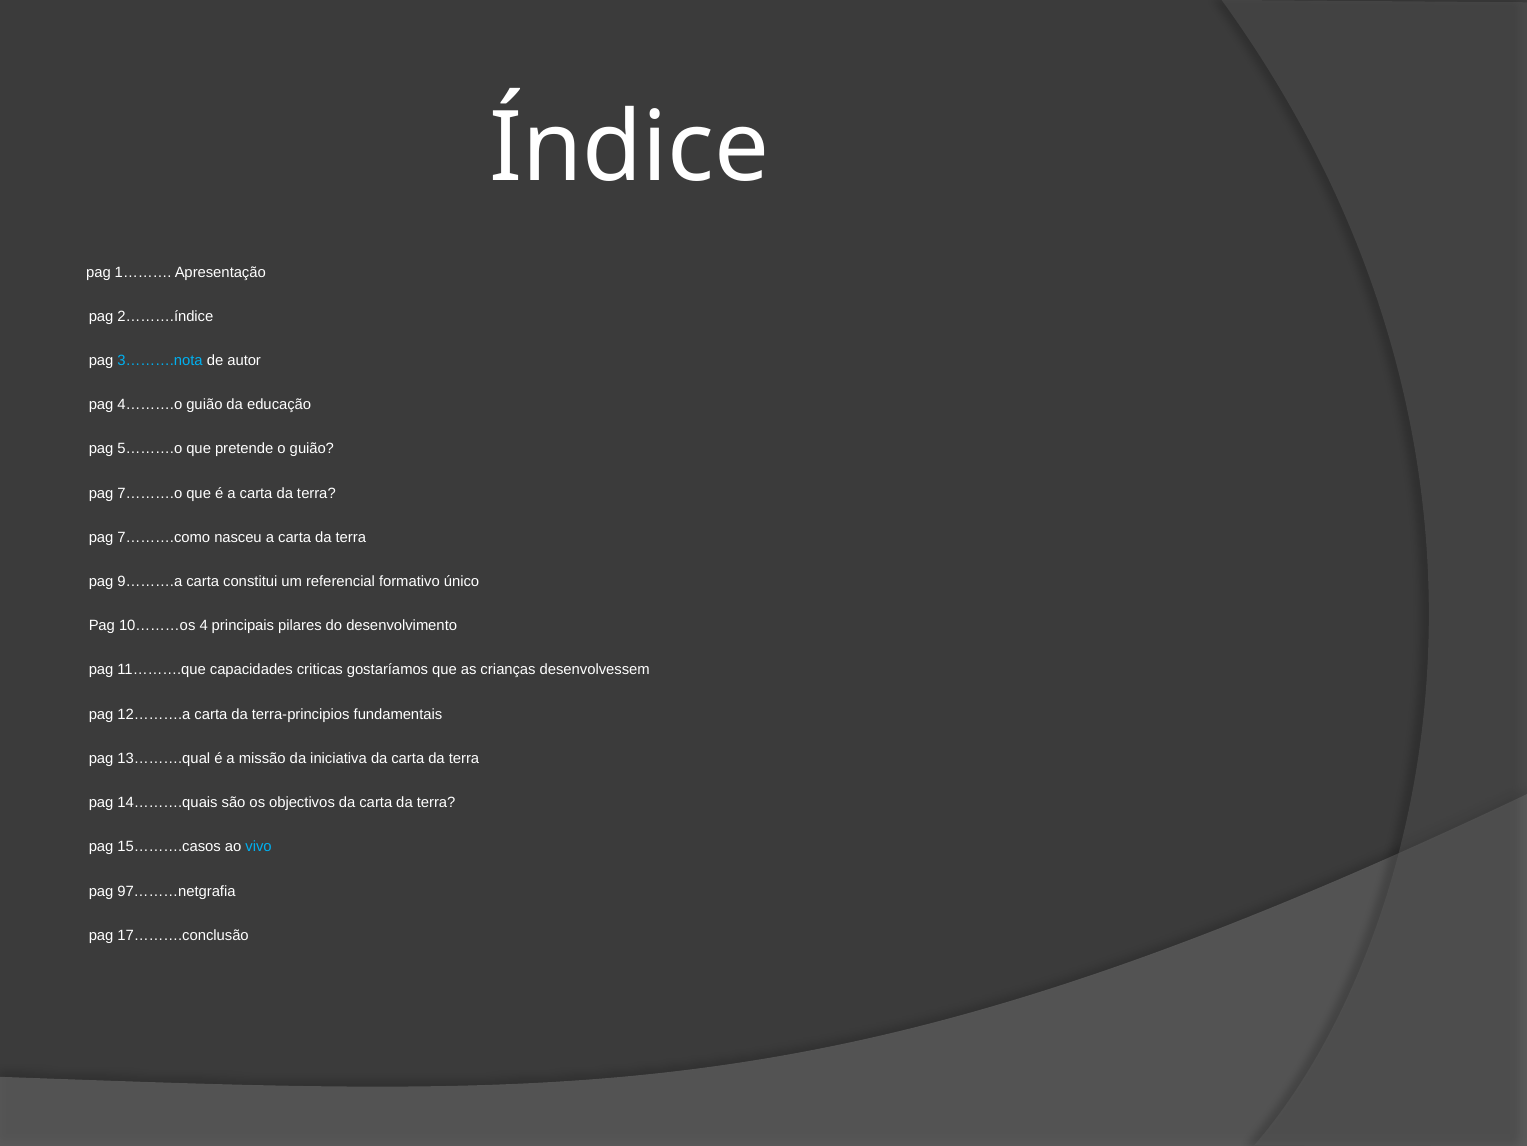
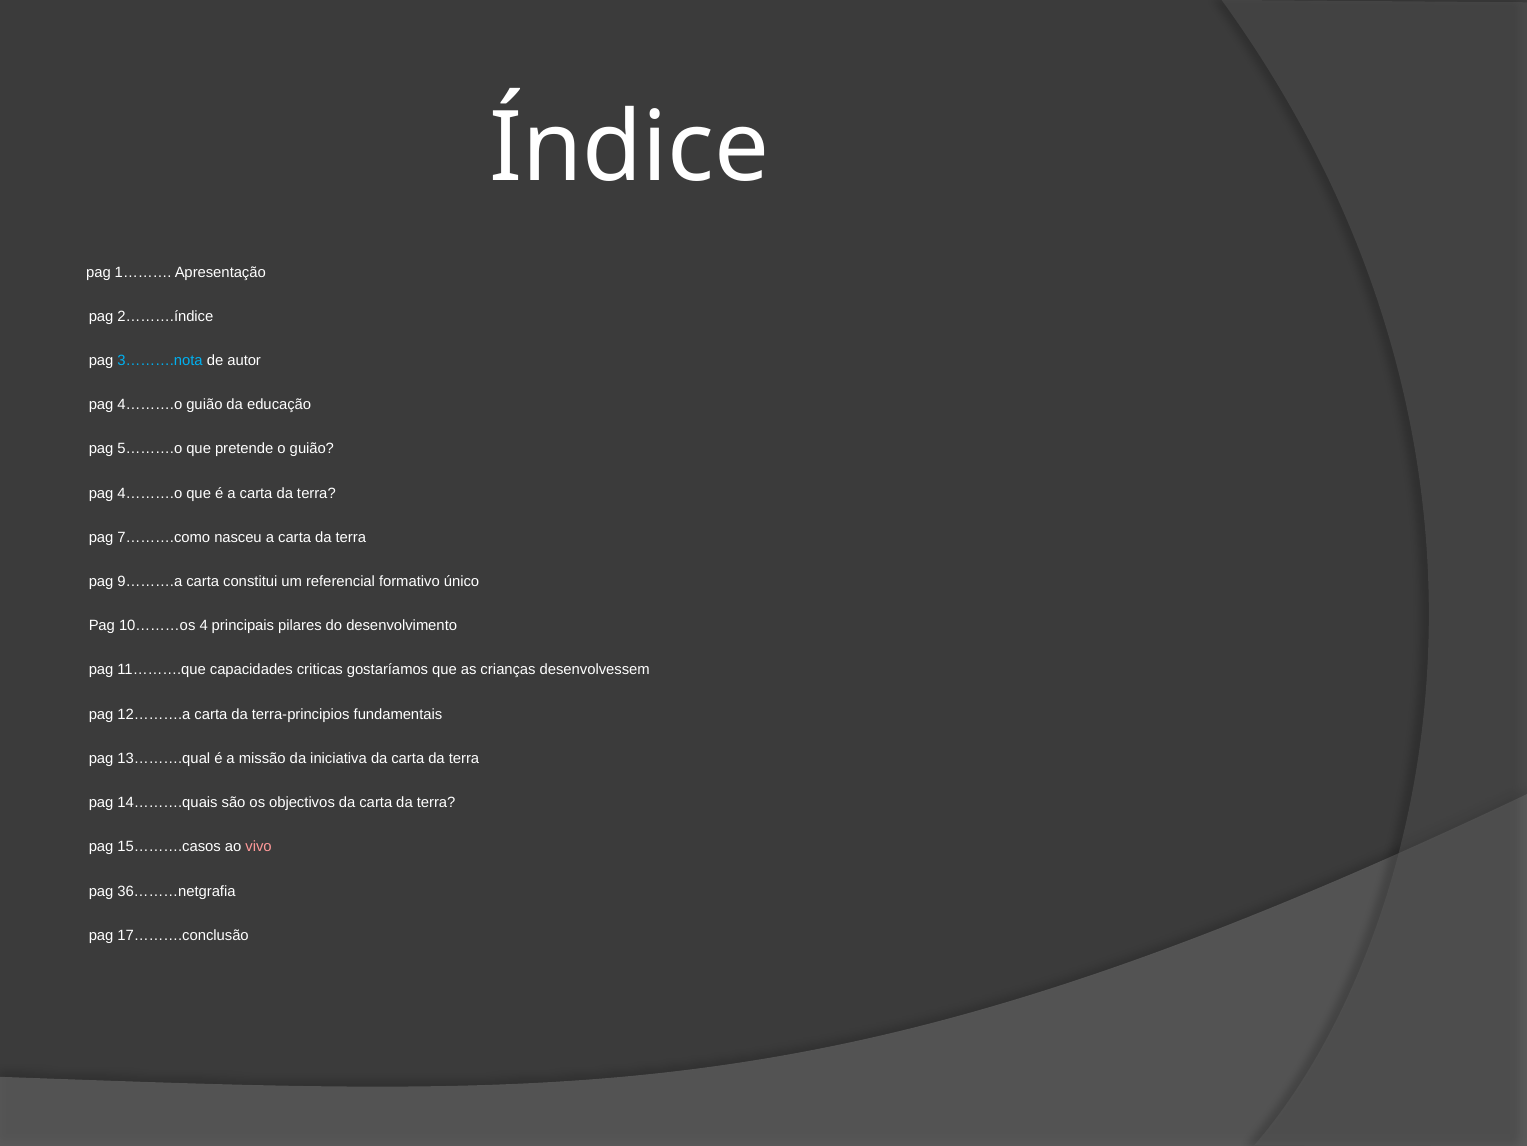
7……….o: 7……….o -> 4……….o (150, 493)
vivo colour: light blue -> pink (259, 846)
97………netgrafia: 97………netgrafia -> 36………netgrafia (176, 891)
